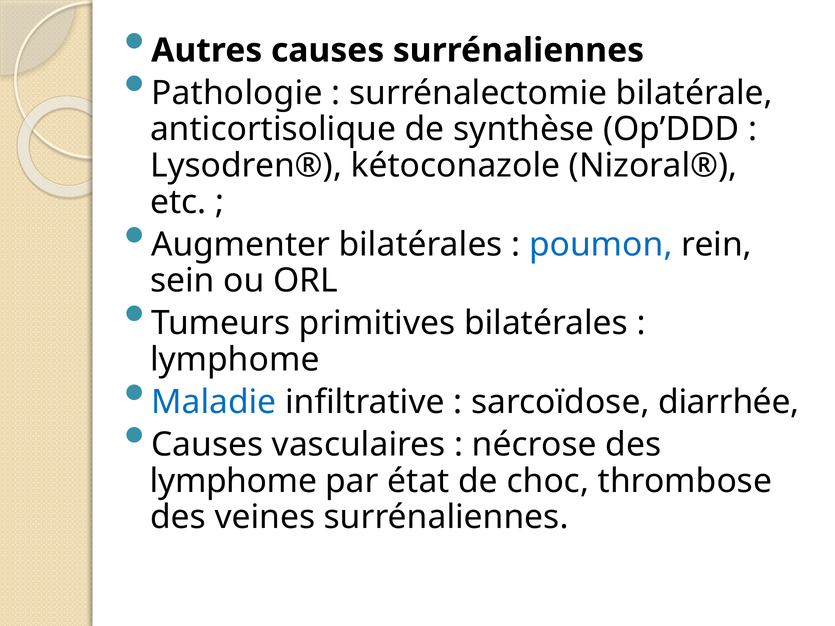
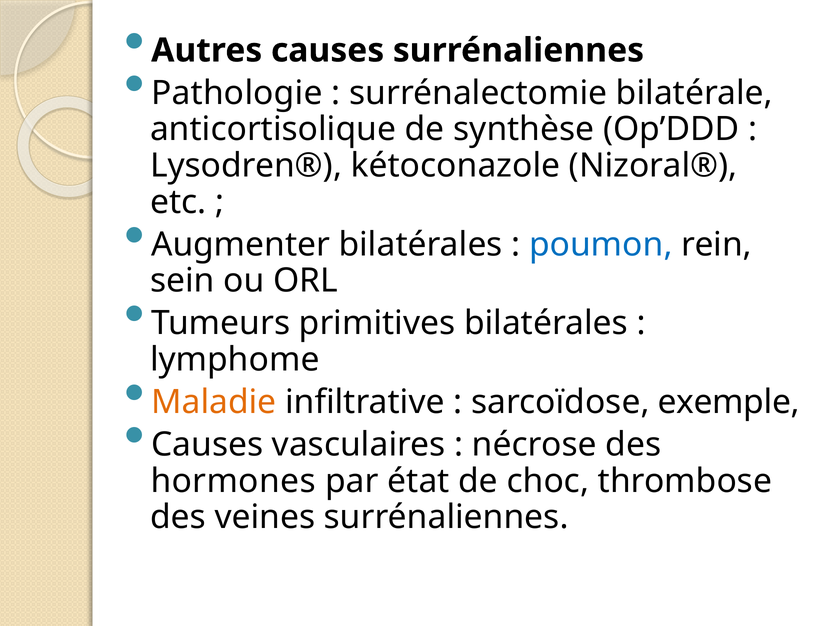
Maladie colour: blue -> orange (214, 402)
diarrhée: diarrhée -> exemple (729, 402)
lymphome: lymphome -> hormones (233, 481)
